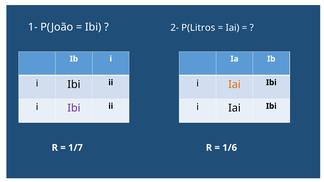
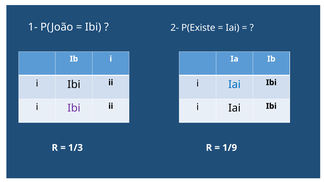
P(Litros: P(Litros -> P(Existe (198, 28)
Iai colour: orange -> blue (234, 85)
1/7: 1/7 -> 1/3 (76, 148)
1/6: 1/6 -> 1/9 (230, 148)
